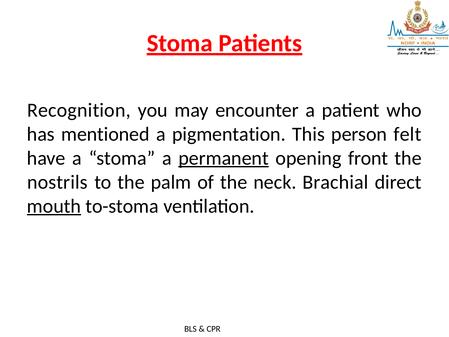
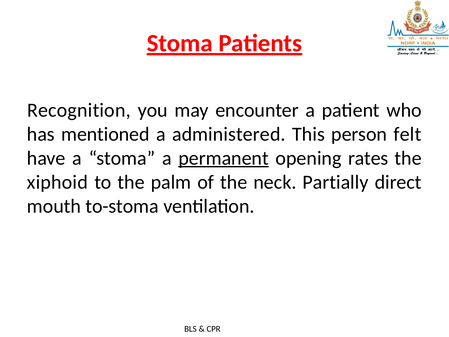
pigmentation: pigmentation -> administered (229, 134)
front: front -> rates (368, 158)
nostrils: nostrils -> xiphoid (57, 182)
Brachial: Brachial -> Partially (336, 182)
mouth underline: present -> none (54, 206)
